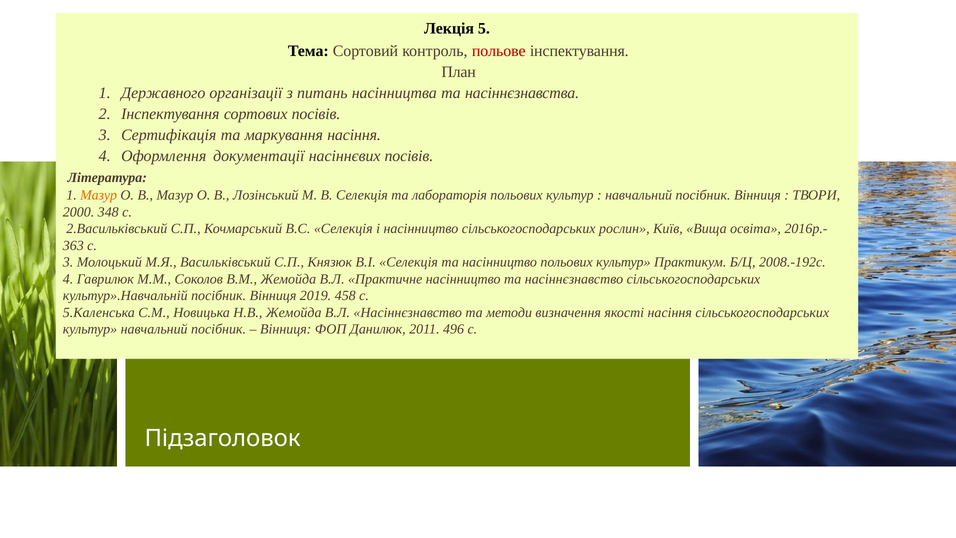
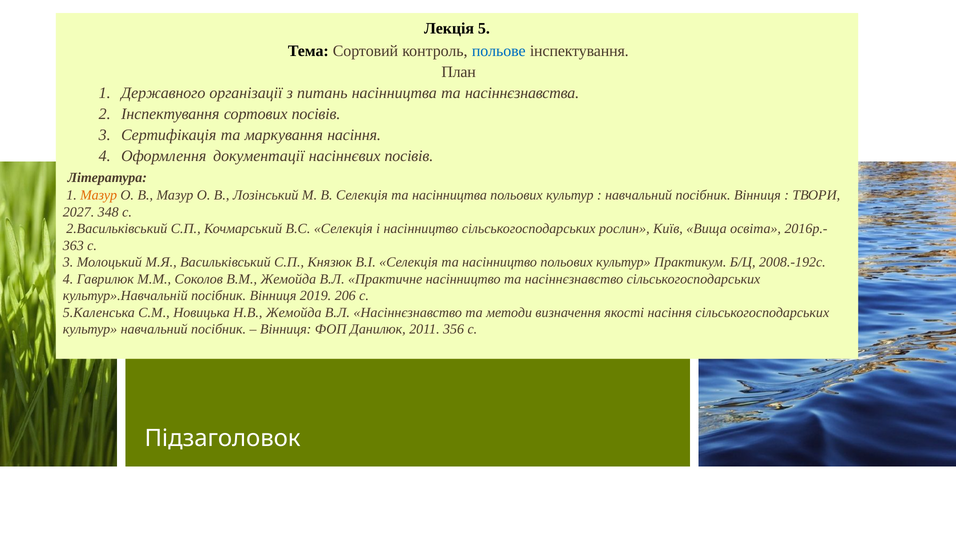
польове colour: red -> blue (499, 51)
та лабораторія: лабораторія -> насінництва (450, 195)
2000: 2000 -> 2027 (79, 212)
458: 458 -> 206 (345, 296)
496: 496 -> 356 (454, 329)
